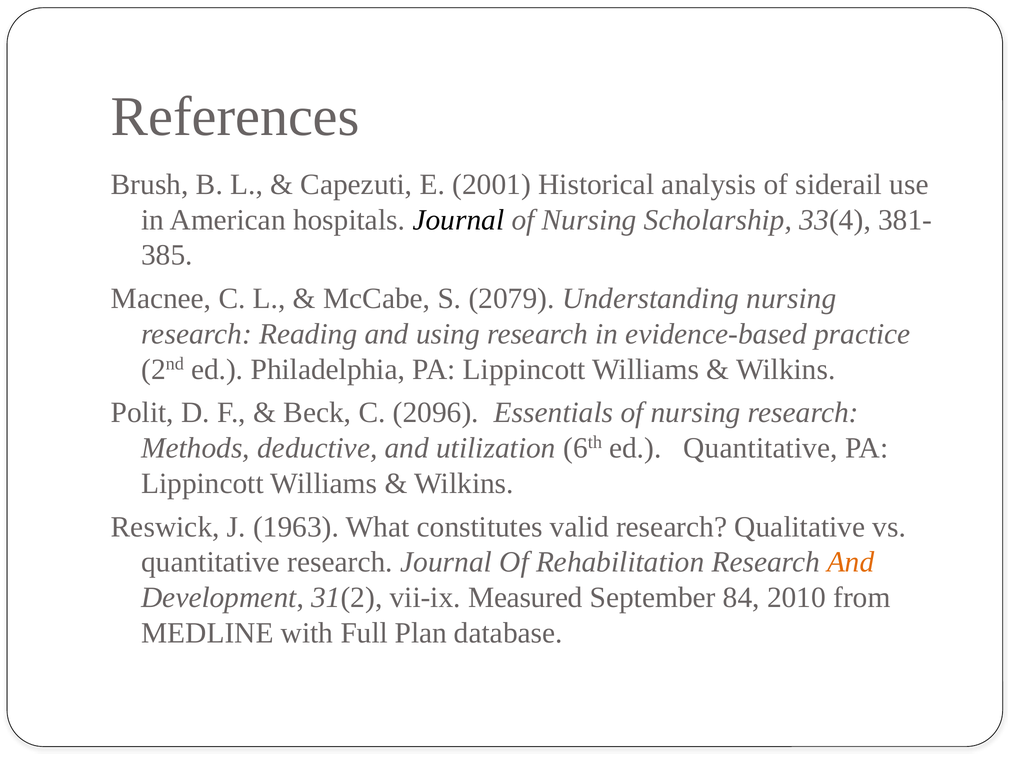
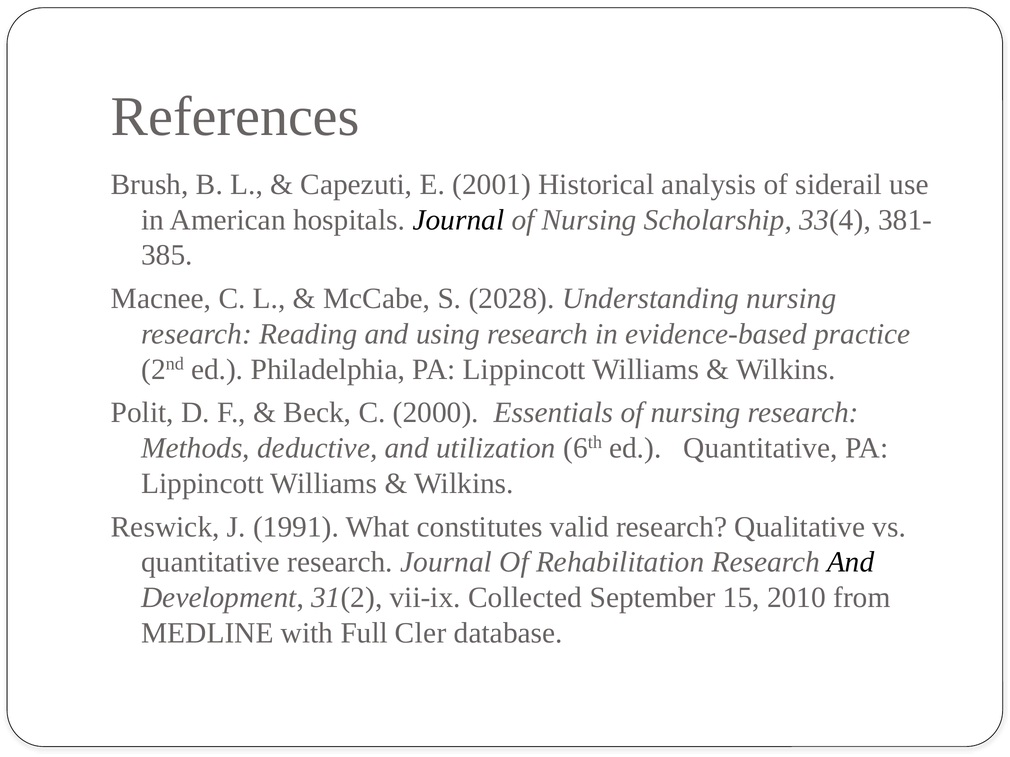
2079: 2079 -> 2028 (512, 299)
2096: 2096 -> 2000 (436, 413)
1963: 1963 -> 1991 (296, 527)
And colour: orange -> black (851, 563)
Measured: Measured -> Collected (525, 598)
84: 84 -> 15 (741, 598)
Plan: Plan -> Cler (421, 633)
